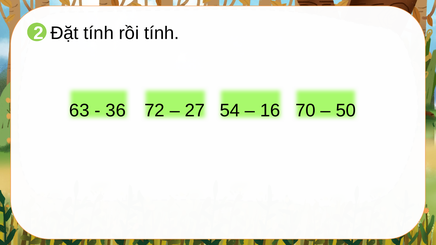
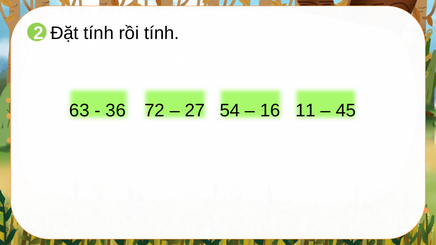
70: 70 -> 11 (306, 111)
50: 50 -> 45 (346, 111)
